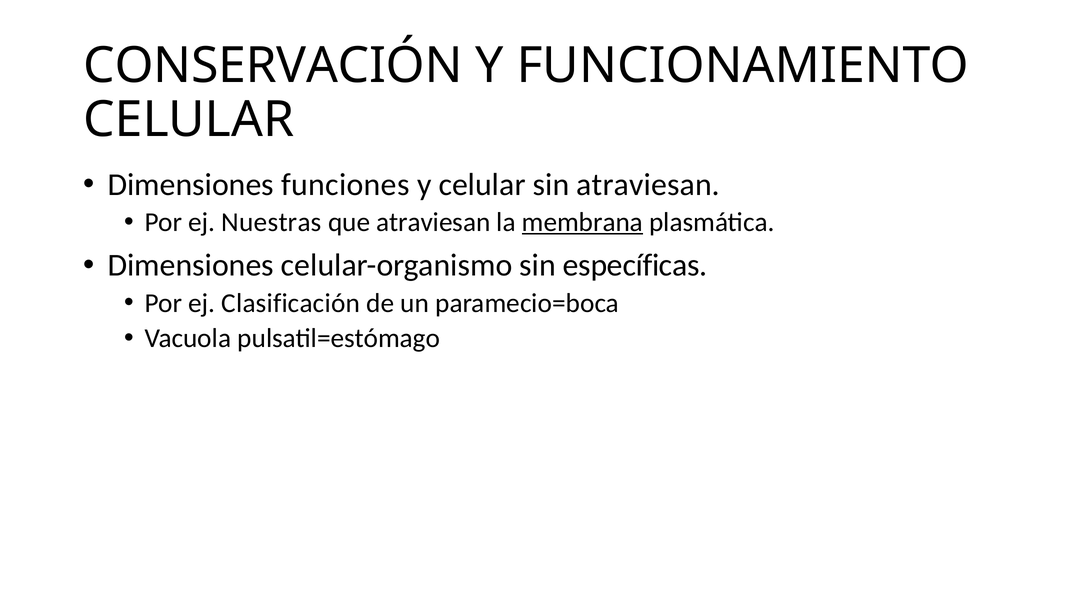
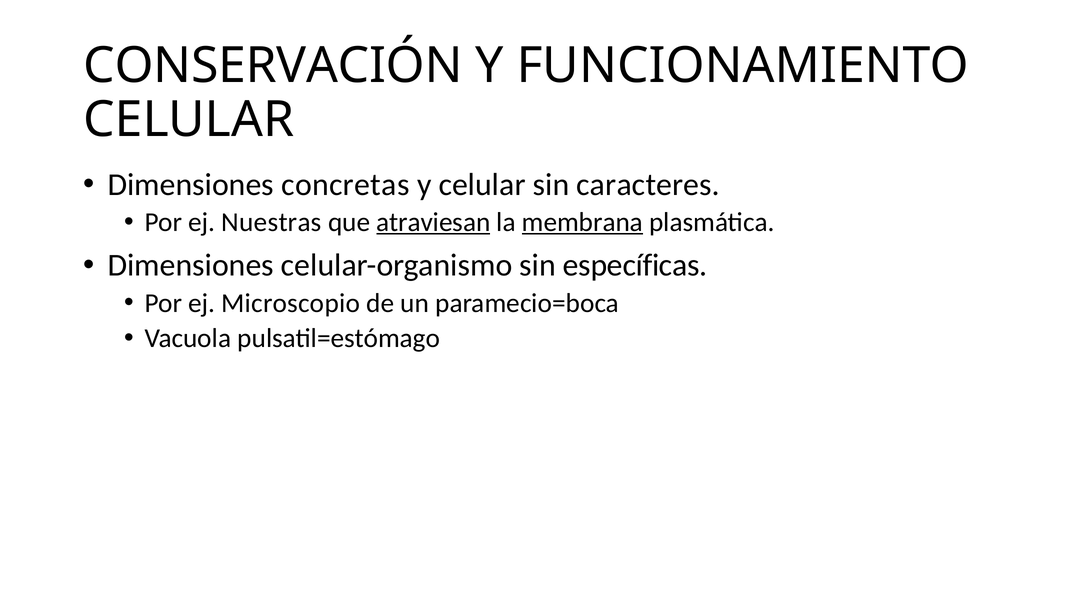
funciones: funciones -> concretas (345, 185)
sin atraviesan: atraviesan -> caracteres (648, 185)
atraviesan underline: none -> present (433, 222)
Clasificación: Clasificación -> Microscopio (291, 303)
